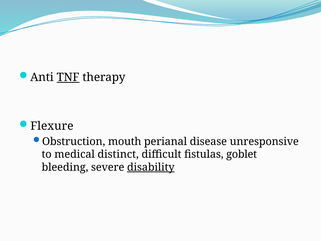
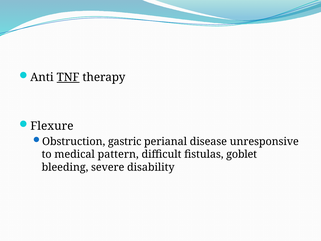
mouth: mouth -> gastric (125, 141)
distinct: distinct -> pattern (118, 154)
disability underline: present -> none (151, 167)
